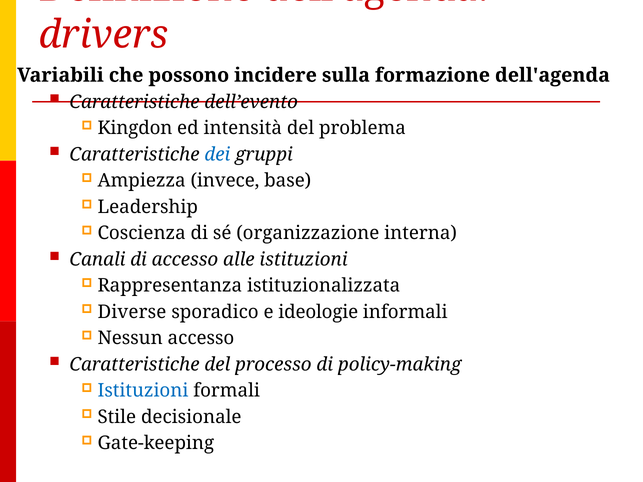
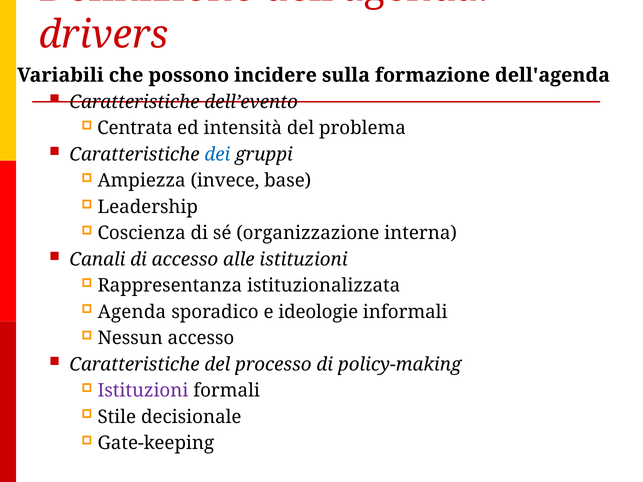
Kingdon: Kingdon -> Centrata (135, 128)
Diverse: Diverse -> Agenda (132, 312)
Istituzioni colour: blue -> purple (143, 391)
